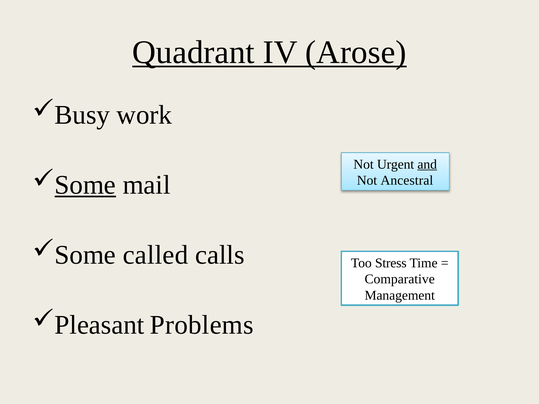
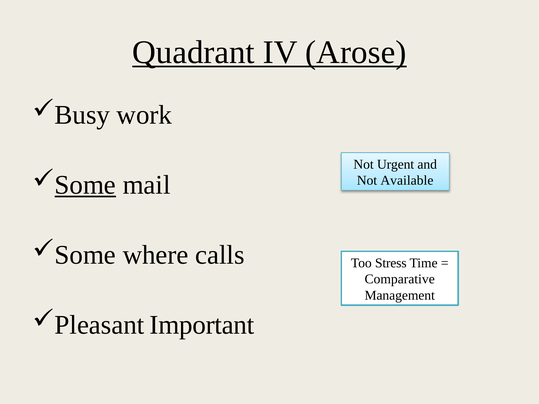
and underline: present -> none (427, 164)
Ancestral: Ancestral -> Available (407, 181)
called: called -> where (156, 255)
Problems: Problems -> Important (202, 325)
